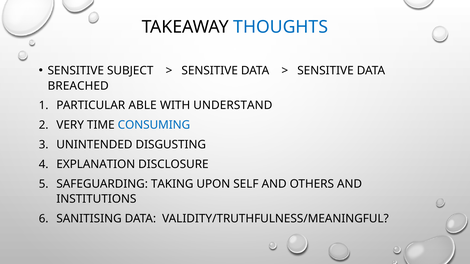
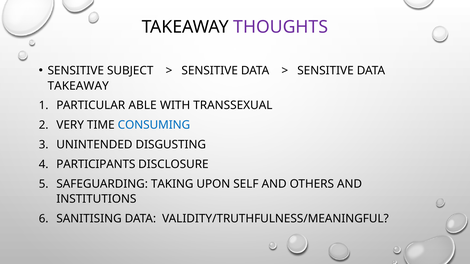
THOUGHTS colour: blue -> purple (281, 27)
BREACHED: BREACHED -> TAKEAWAY (78, 86)
UNDERSTAND: UNDERSTAND -> TRANSSEXUAL (233, 106)
EXPLANATION: EXPLANATION -> PARTICIPANTS (96, 164)
